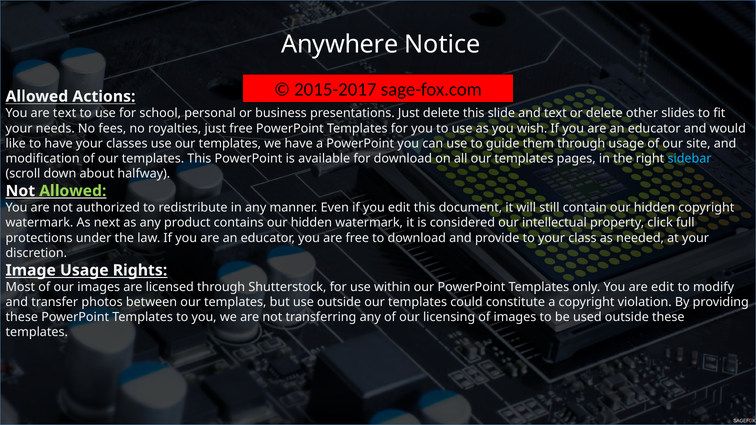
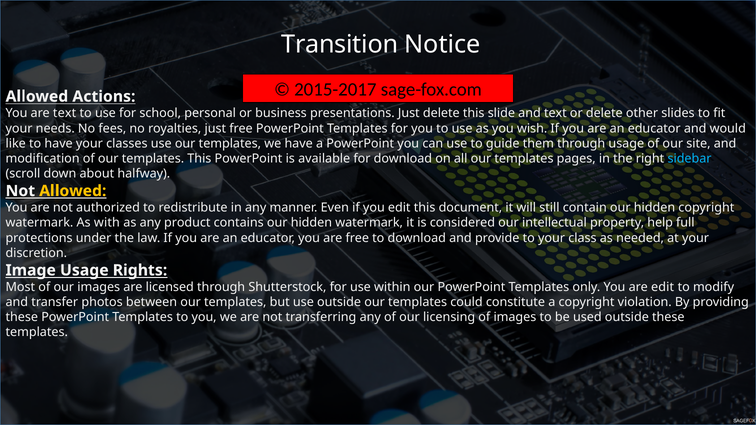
Anywhere: Anywhere -> Transition (340, 45)
Allowed colour: light green -> yellow (73, 191)
next: next -> with (107, 223)
click: click -> help (660, 223)
